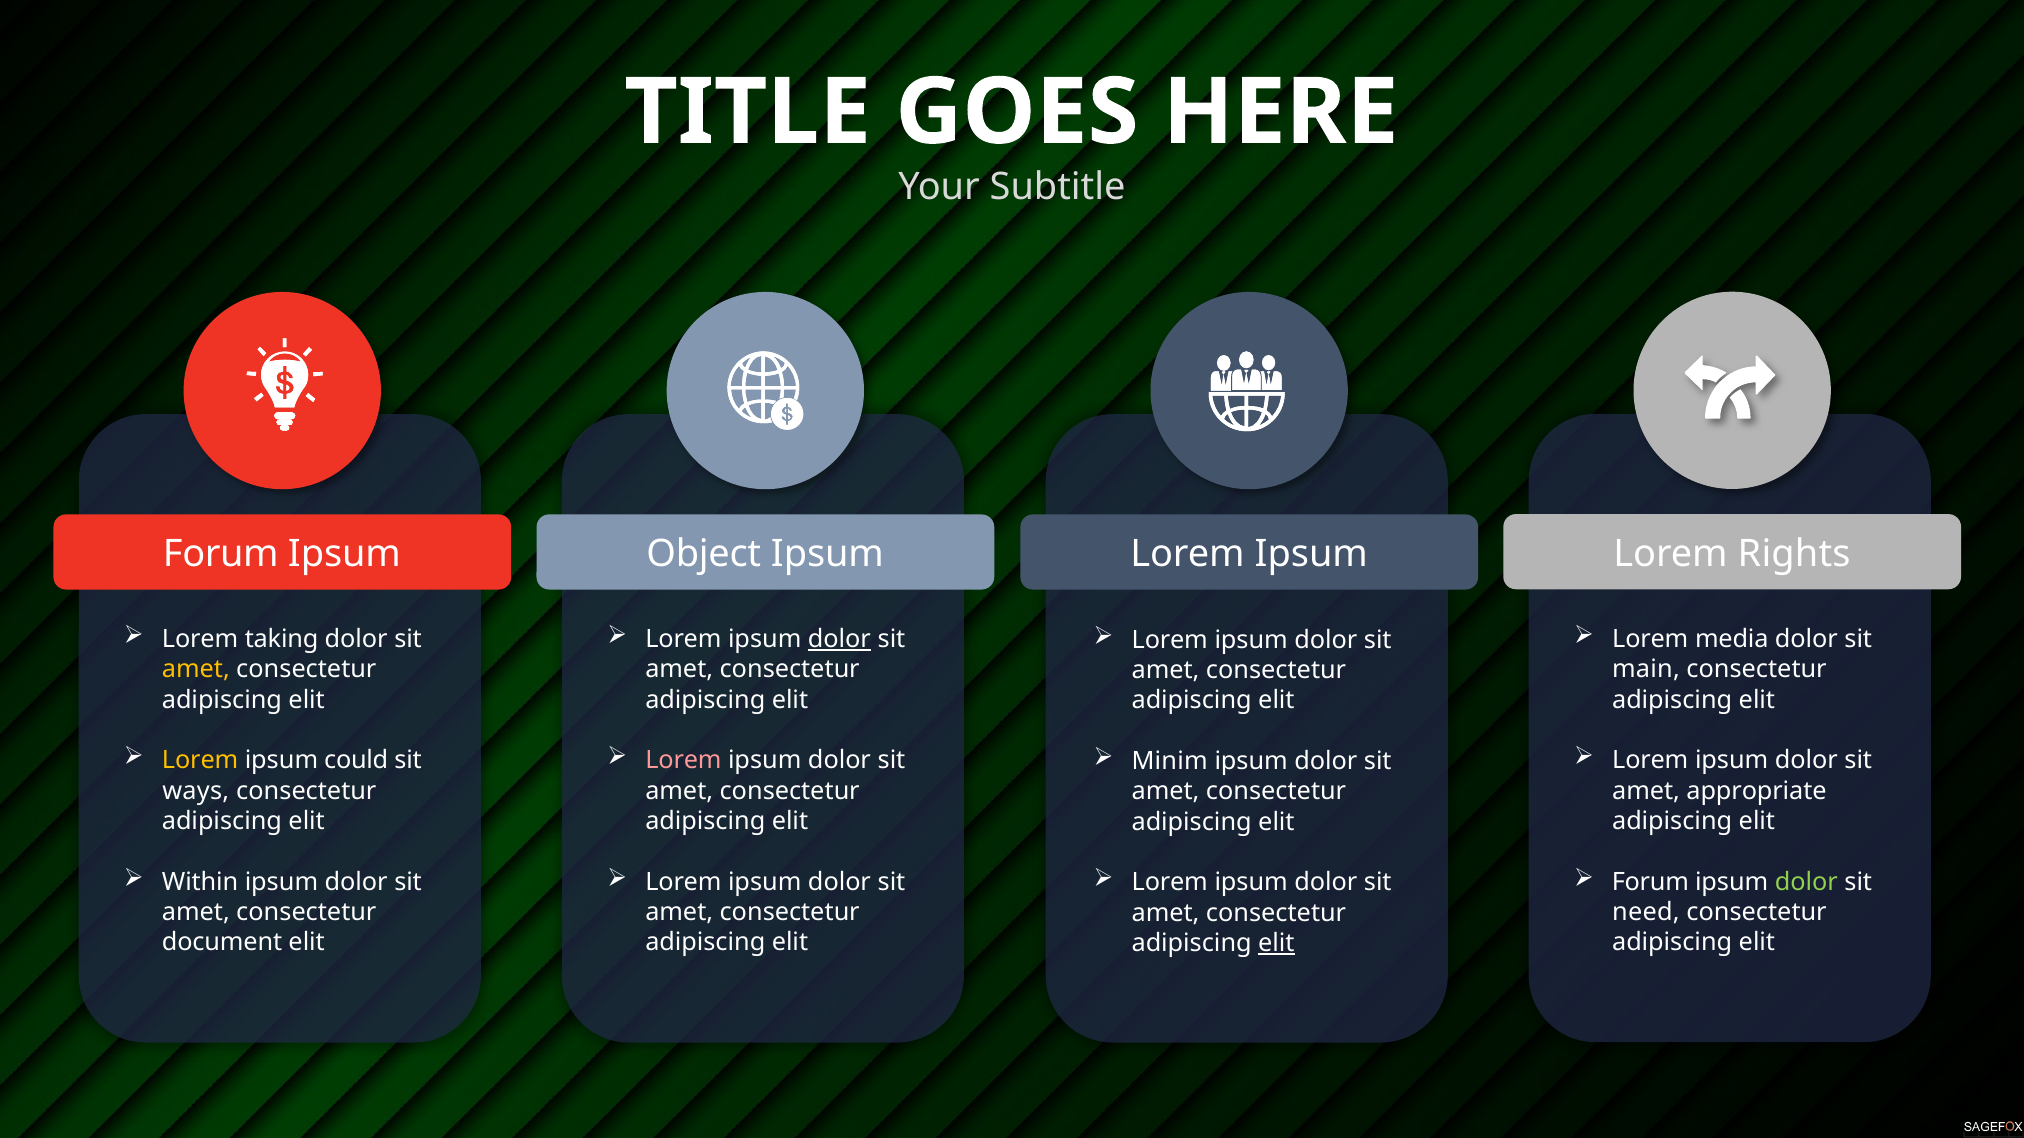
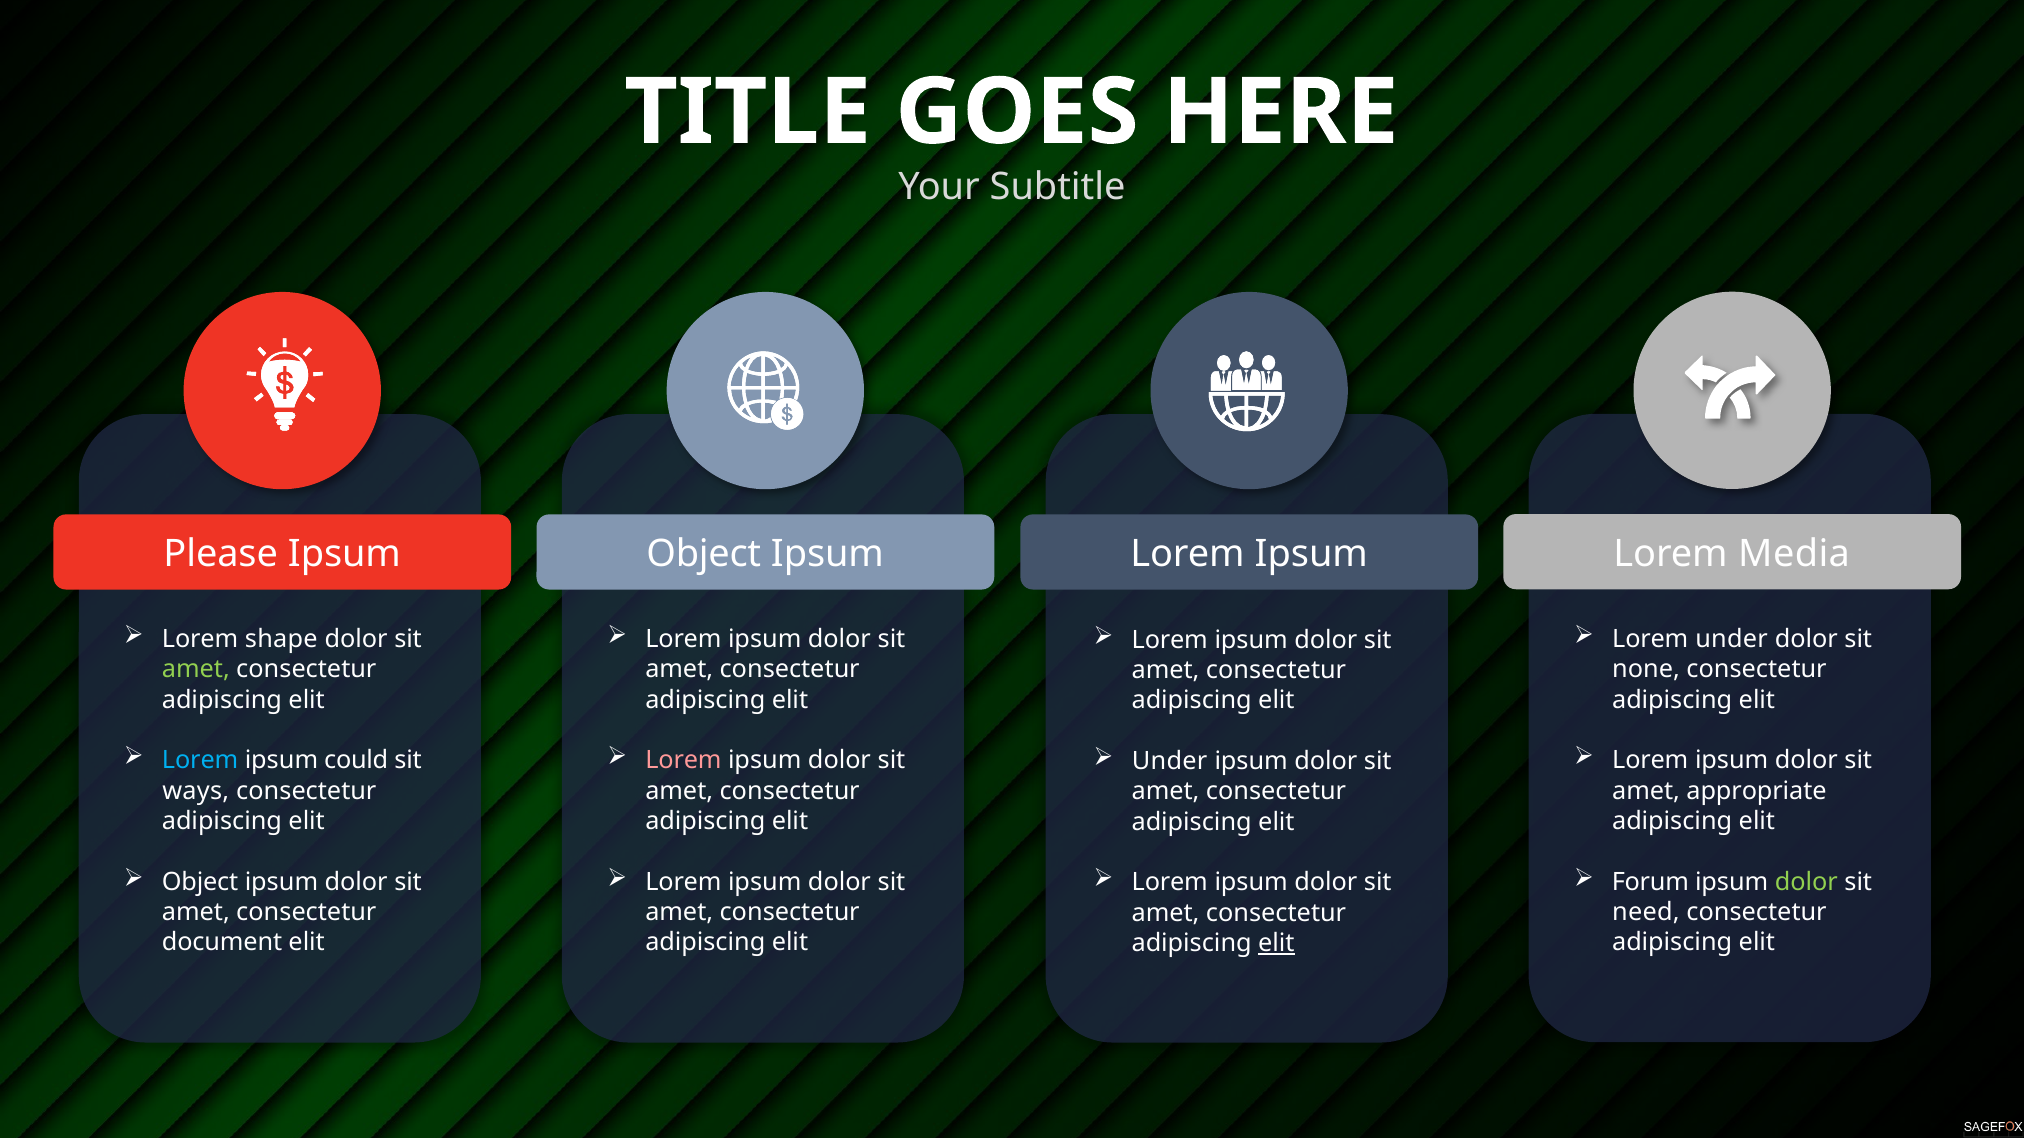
Forum: Forum -> Please (221, 554)
Rights: Rights -> Media (1794, 554)
taking: taking -> shape (281, 639)
dolor underline: present -> none (839, 639)
Lorem media: media -> under (1732, 639)
amet colour: yellow -> light green (196, 670)
main: main -> none (1646, 670)
Lorem colour: yellow -> light blue (200, 761)
Minim: Minim -> Under (1170, 762)
Within: Within -> Object (200, 882)
